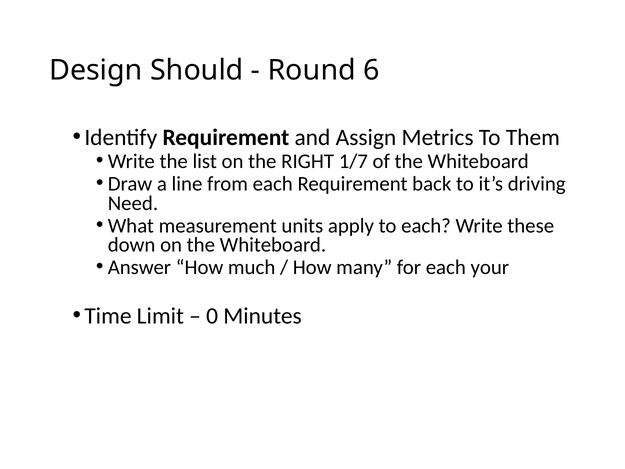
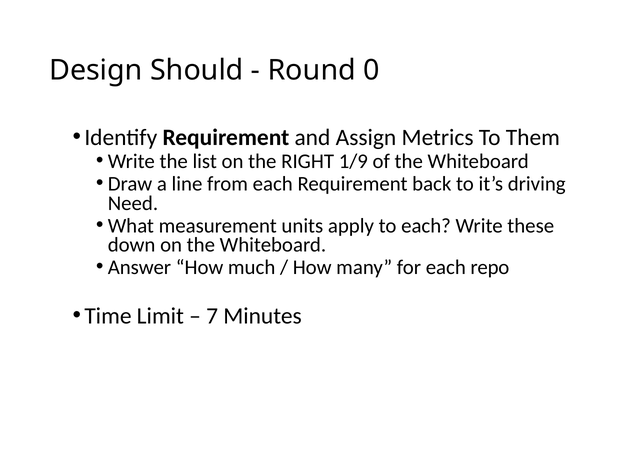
6: 6 -> 0 (371, 70)
1/7: 1/7 -> 1/9 (353, 161)
your: your -> repo (490, 267)
0: 0 -> 7 (212, 316)
